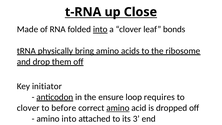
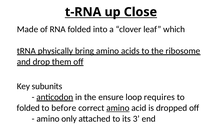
into underline: present -> none (100, 29)
bonds: bonds -> which (174, 29)
initiator: initiator -> subunits (47, 86)
clover: clover -> folded (28, 108)
amino into: into -> only (69, 119)
